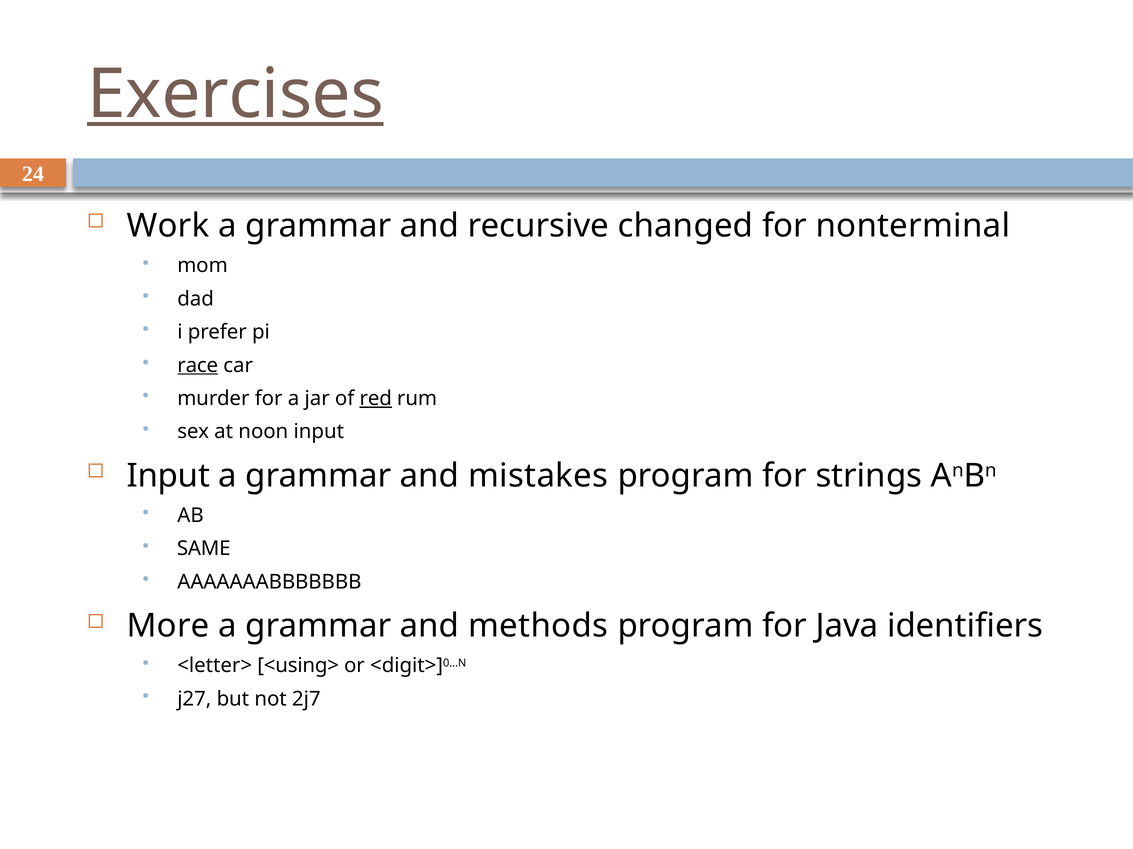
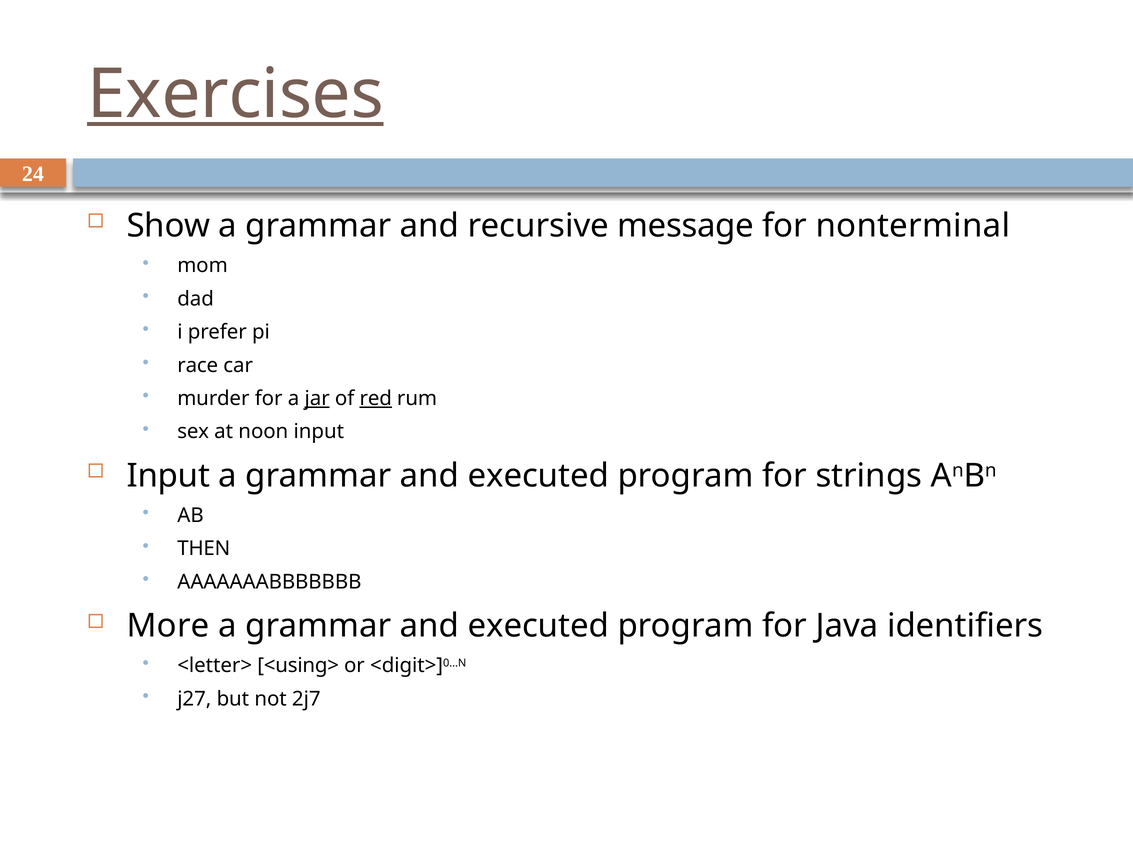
Work: Work -> Show (168, 226)
changed: changed -> message (686, 226)
race underline: present -> none (198, 366)
jar underline: none -> present (317, 399)
mistakes: mistakes -> executed (538, 476)
SAME: SAME -> THEN (204, 549)
methods: methods -> executed (538, 626)
